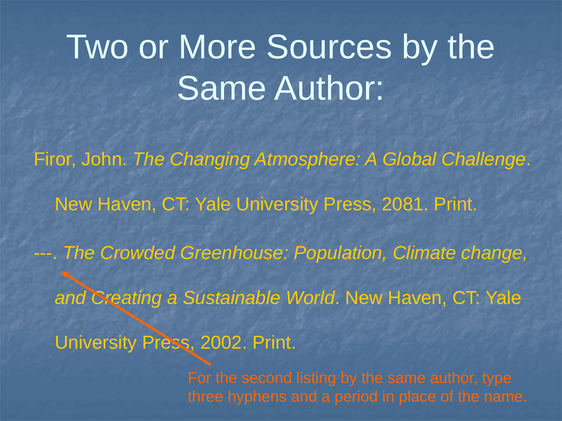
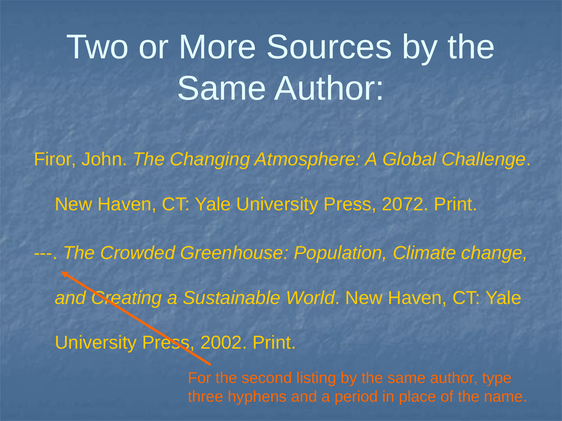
2081: 2081 -> 2072 (405, 205)
